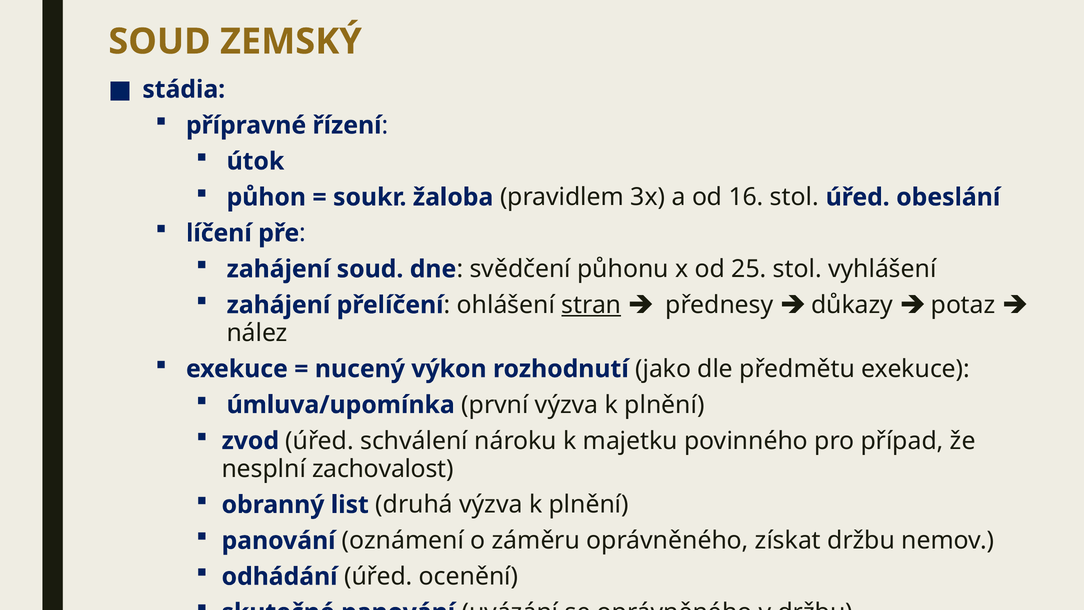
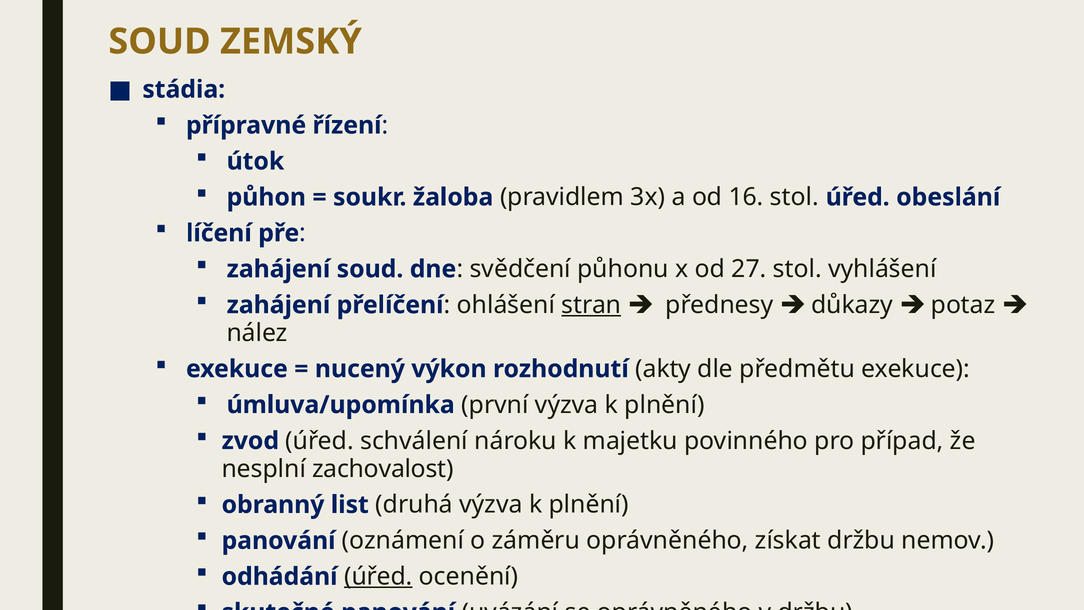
25: 25 -> 27 (749, 269)
jako: jako -> akty (663, 369)
úřed underline: none -> present (378, 576)
